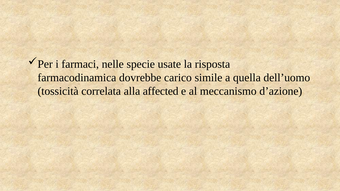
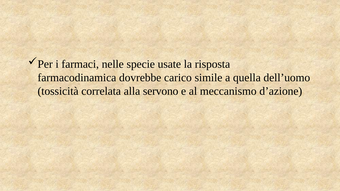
affected: affected -> servono (161, 91)
